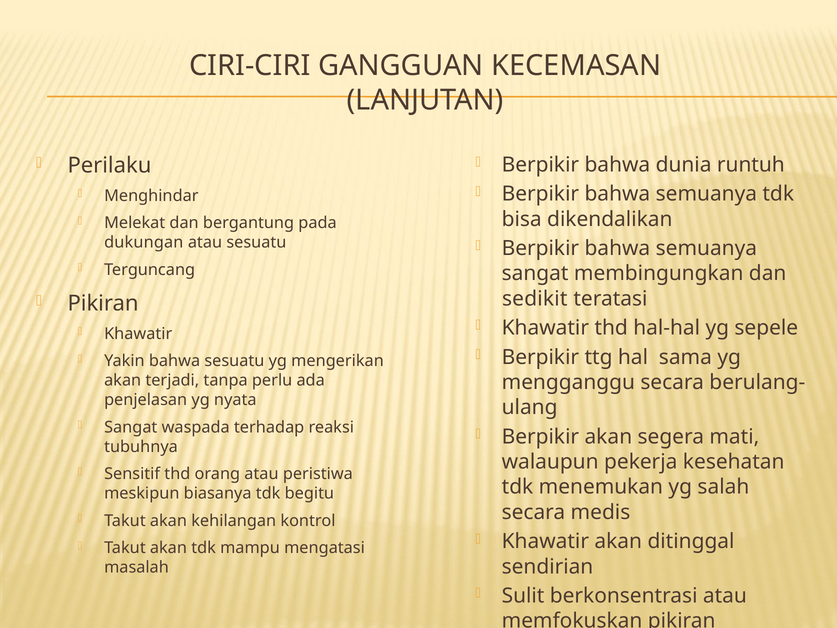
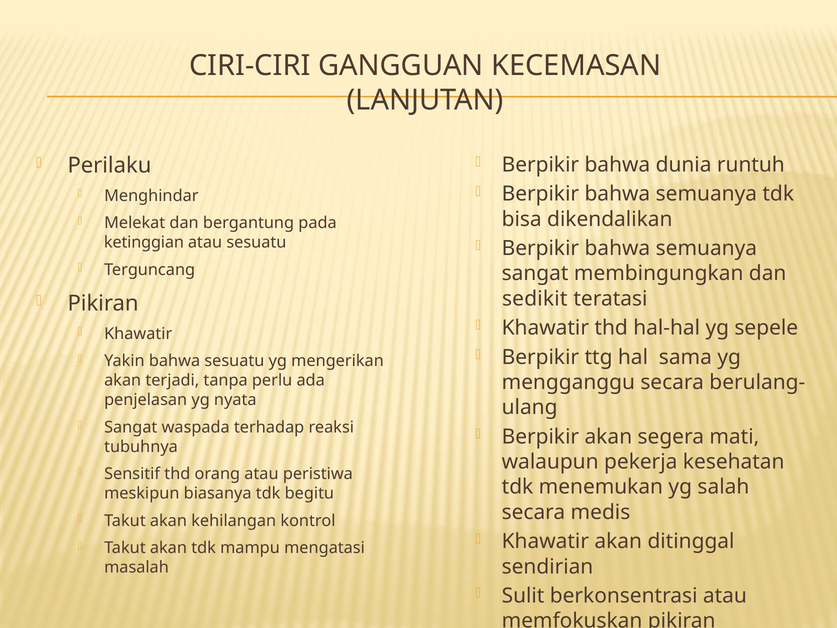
dukungan: dukungan -> ketinggian (144, 242)
